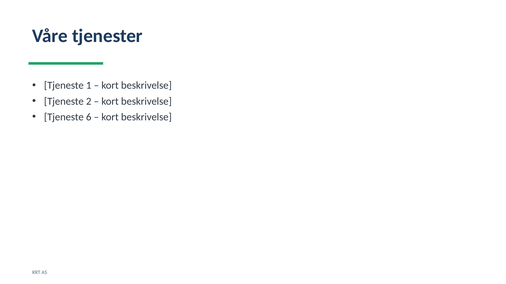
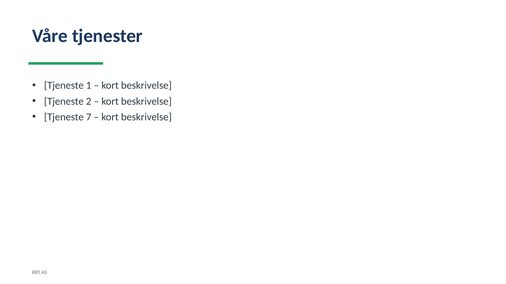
6: 6 -> 7 (89, 117)
